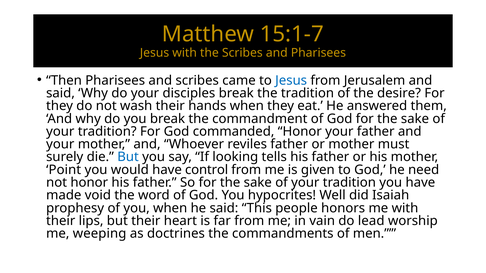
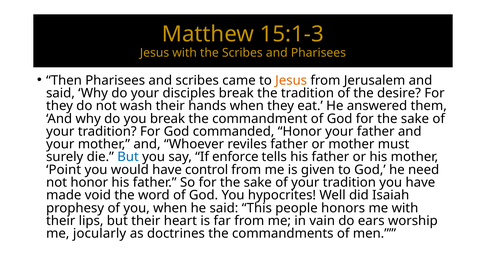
15:1-7: 15:1-7 -> 15:1-3 (292, 34)
Jesus colour: blue -> orange (291, 80)
looking: looking -> enforce (235, 157)
lead: lead -> ears (371, 221)
weeping: weeping -> jocularly (100, 234)
